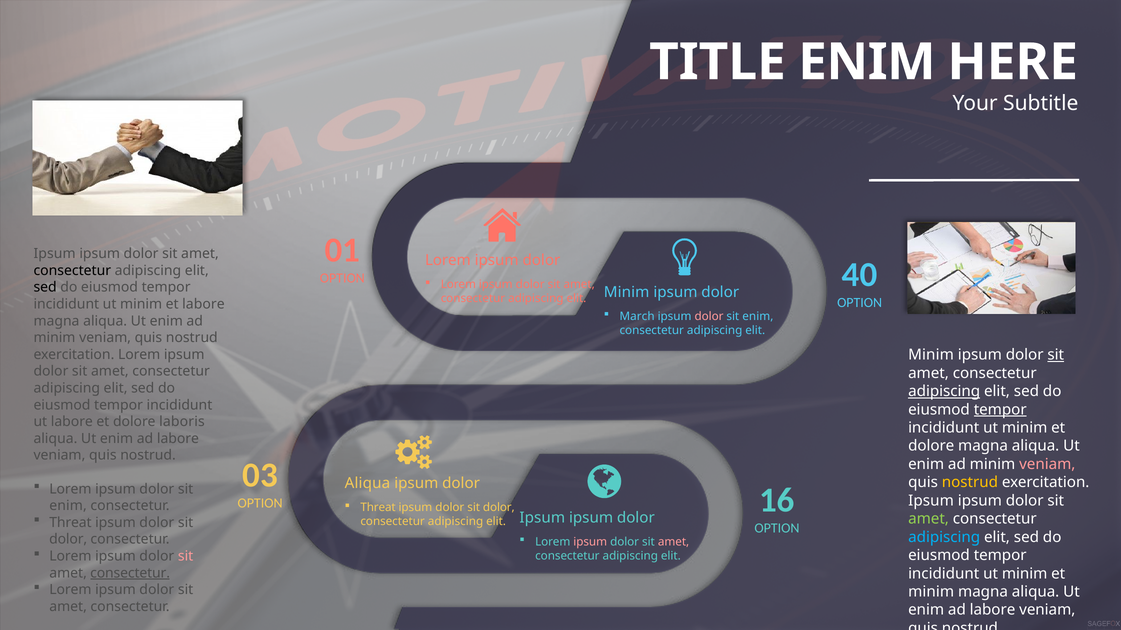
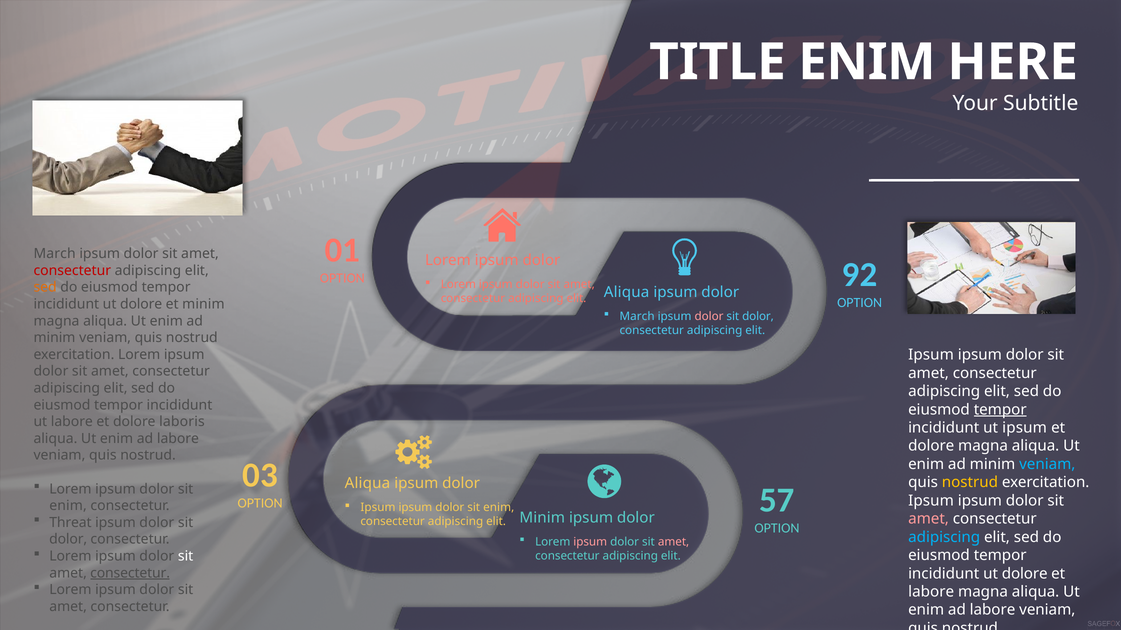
Ipsum: Ipsum -> March (55, 254)
consectetur colour: black -> red (72, 271)
40: 40 -> 92 (860, 275)
sed colour: black -> orange (45, 288)
Minim: Minim -> Aliqua (627, 292)
minim: minim -> dolore (141, 304)
et labore: labore -> minim (203, 304)
enim: enim -> dolor (758, 317)
Minim: Minim -> Ipsum (931, 355)
sit underline: present -> none (1056, 355)
adipiscing underline: present -> none (944, 392)
minim: minim -> ipsum (1025, 428)
veniam colour: pink -> light blue (1047, 465)
16: 16 -> 57 (777, 501)
Threat: Threat -> Ipsum (378, 508)
dolor: dolor -> enim (499, 508)
amet colour: light green -> pink (929, 519)
elit Ipsum: Ipsum -> Minim (542, 518)
sit colour: pink -> white (186, 557)
minim: minim -> dolore (1025, 574)
minim: minim -> labore (931, 592)
